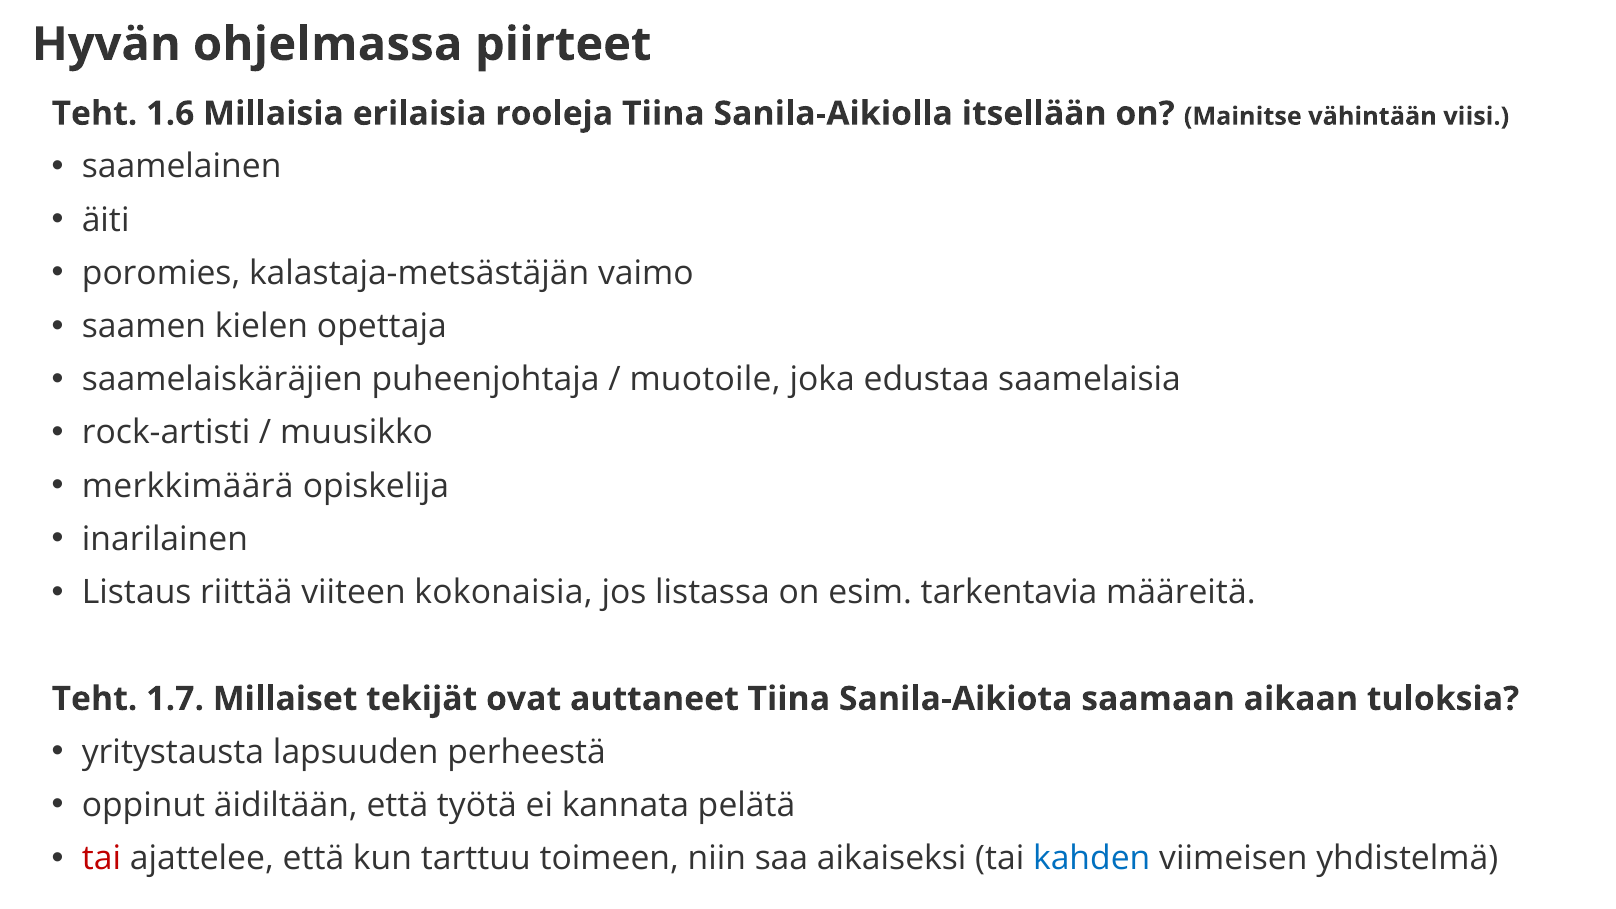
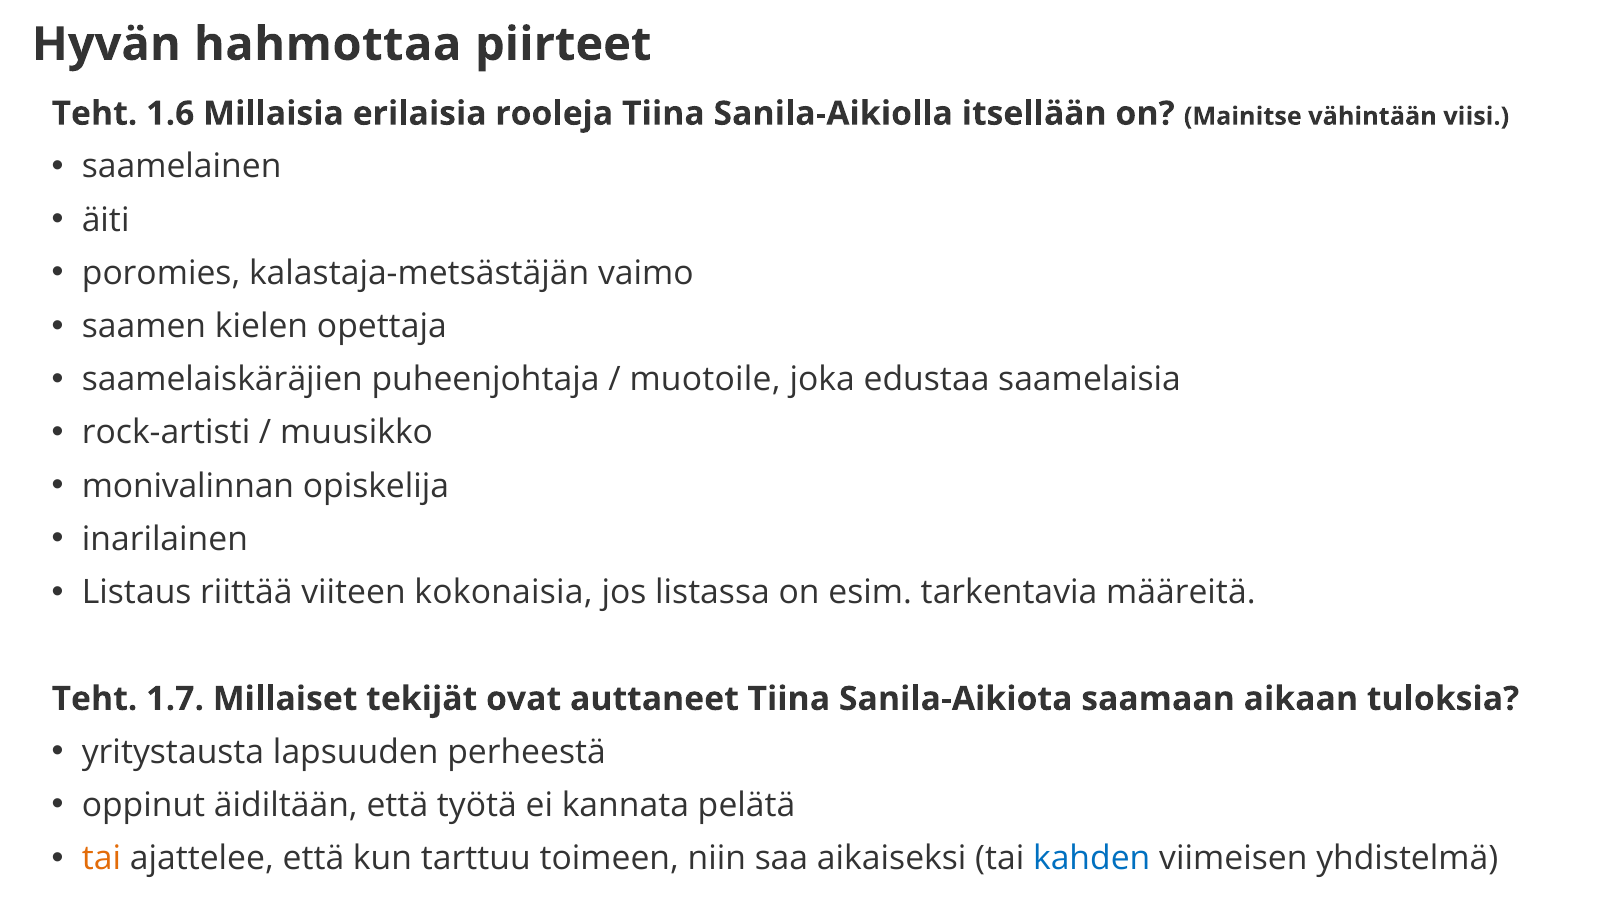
ohjelmassa: ohjelmassa -> hahmottaa (328, 44)
merkkimäärä: merkkimäärä -> monivalinnan (188, 486)
tai colour: red -> orange (102, 858)
